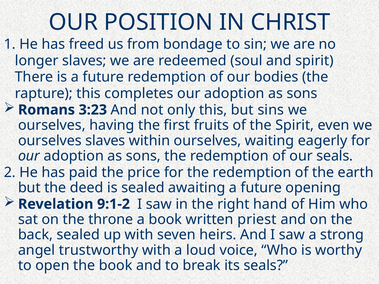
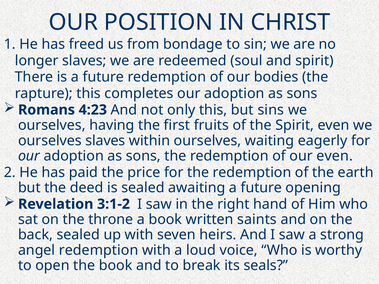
3:23: 3:23 -> 4:23 (93, 110)
our seals: seals -> even (335, 156)
9:1-2: 9:1-2 -> 3:1-2 (114, 204)
priest: priest -> saints (257, 220)
angel trustworthy: trustworthy -> redemption (99, 250)
